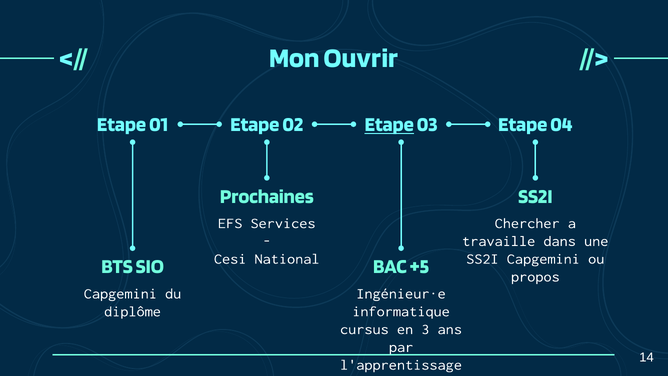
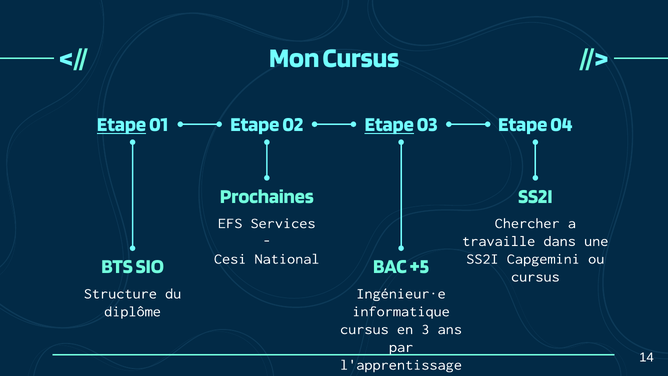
Mon Ouvrir: Ouvrir -> Cursus (361, 58)
Etape underline: none -> present (122, 125)
propos: propos -> cursus (535, 276)
Capgemini: Capgemini -> Structure (120, 293)
